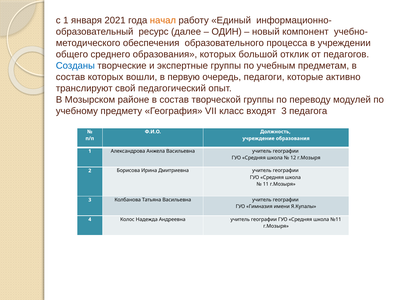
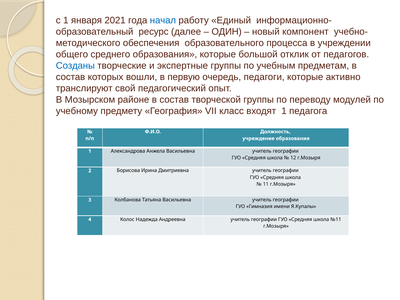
начал colour: orange -> blue (163, 20)
образования которых: которых -> которые (218, 54)
входят 3: 3 -> 1 (284, 111)
